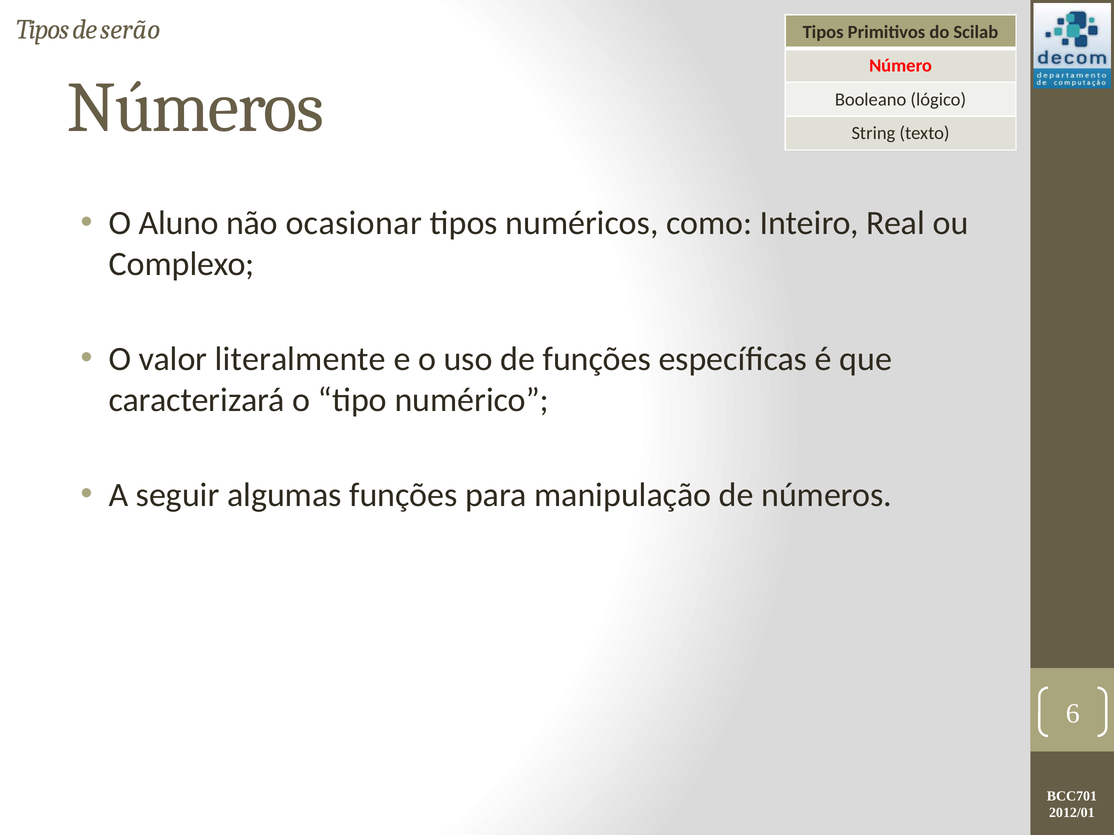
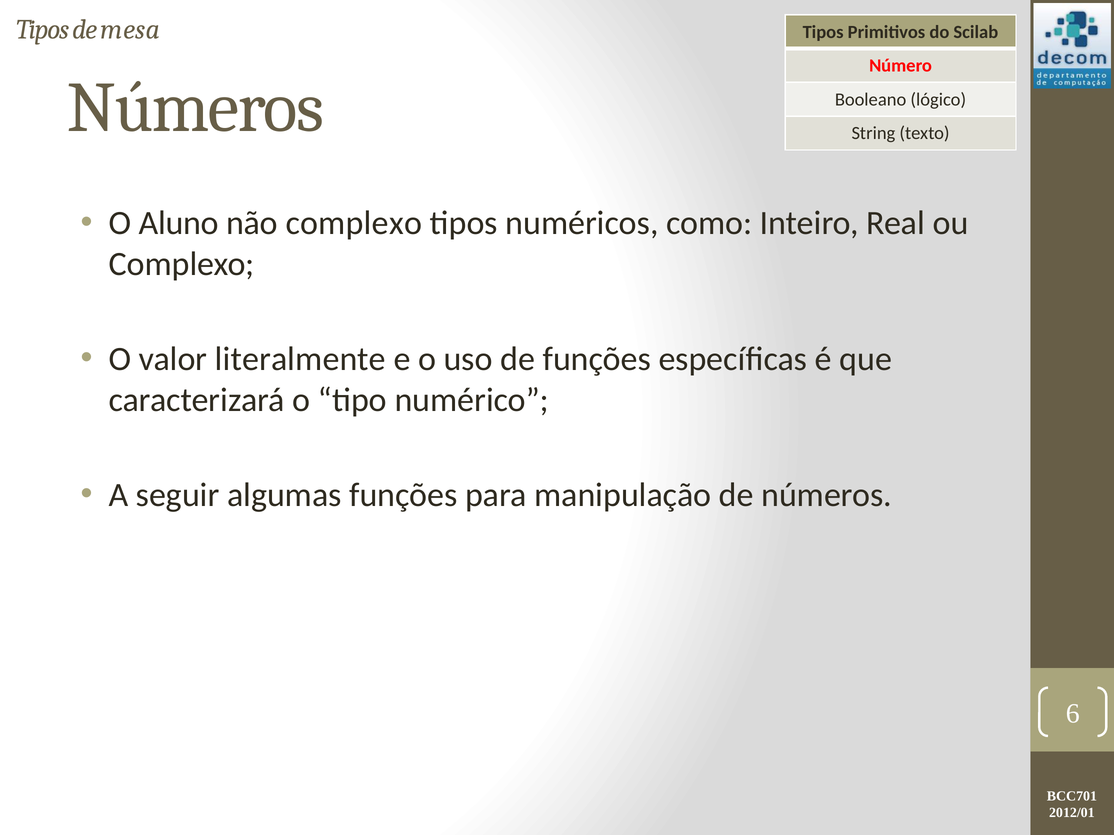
serão: serão -> mesa (130, 30)
não ocasionar: ocasionar -> complexo (354, 223)
